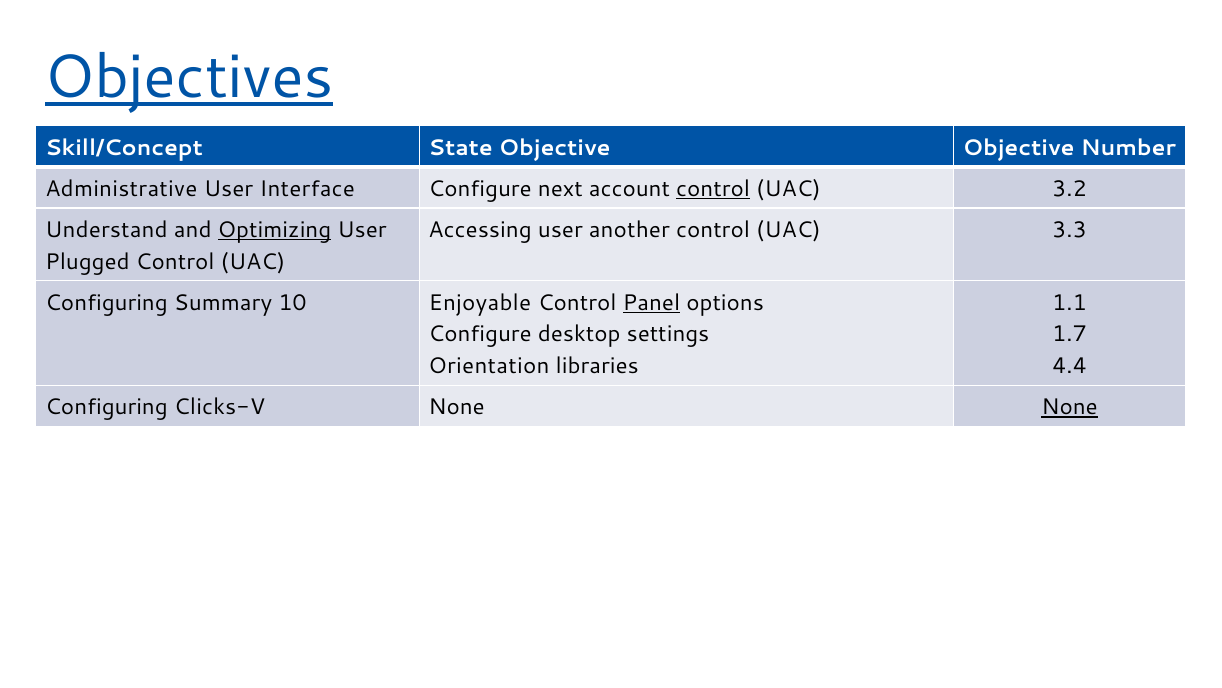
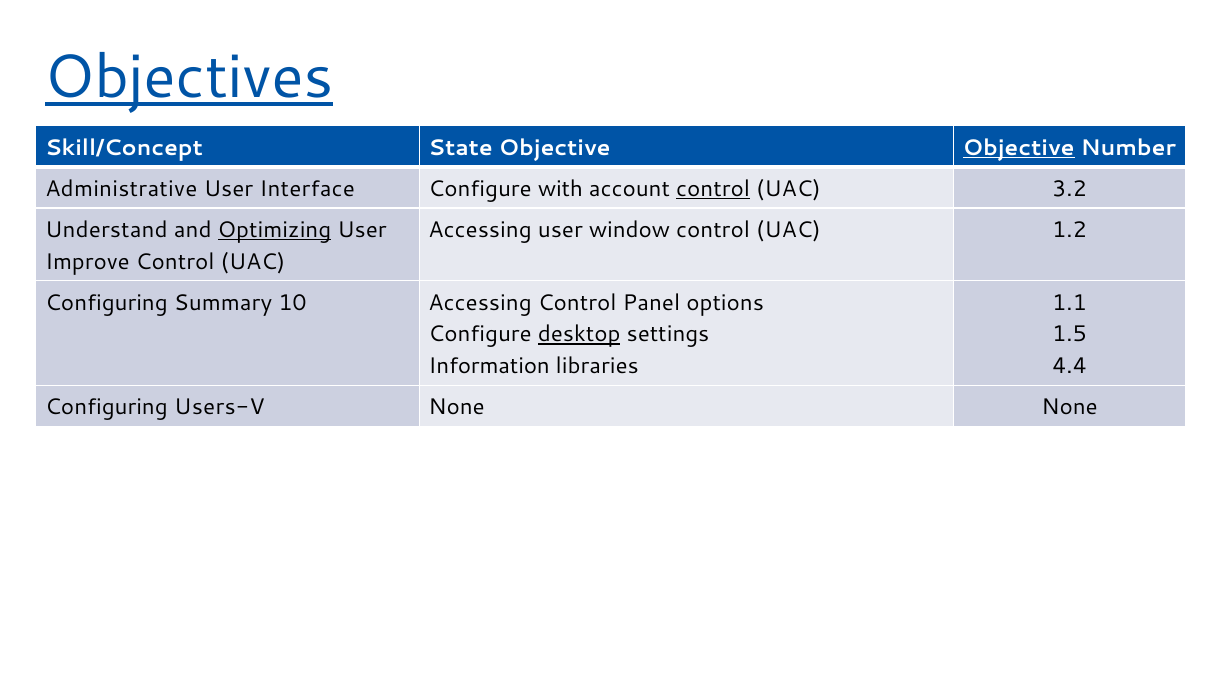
Objective underline: none -> present (1019, 148)
next: next -> with (560, 189)
another: another -> window (630, 230)
3.3: 3.3 -> 1.2 (1070, 230)
Plugged: Plugged -> Improve (87, 261)
10 Enjoyable: Enjoyable -> Accessing (480, 302)
Panel underline: present -> none (651, 302)
desktop underline: none -> present (579, 334)
1.7: 1.7 -> 1.5 (1070, 334)
Orientation: Orientation -> Information (489, 366)
Clicks-V: Clicks-V -> Users-V (220, 407)
None underline: present -> none (1070, 407)
